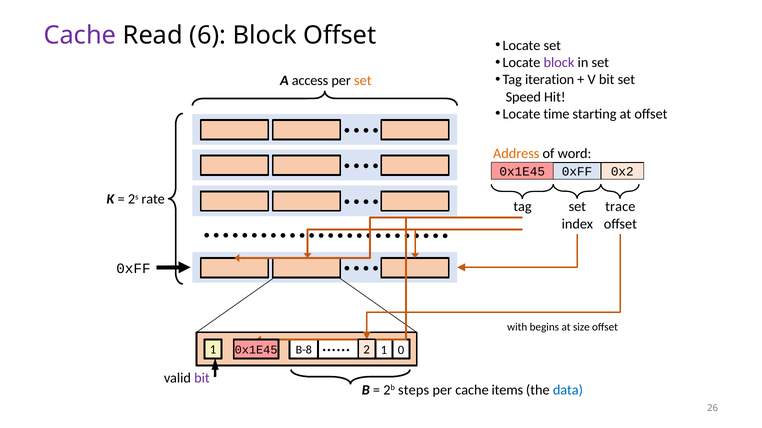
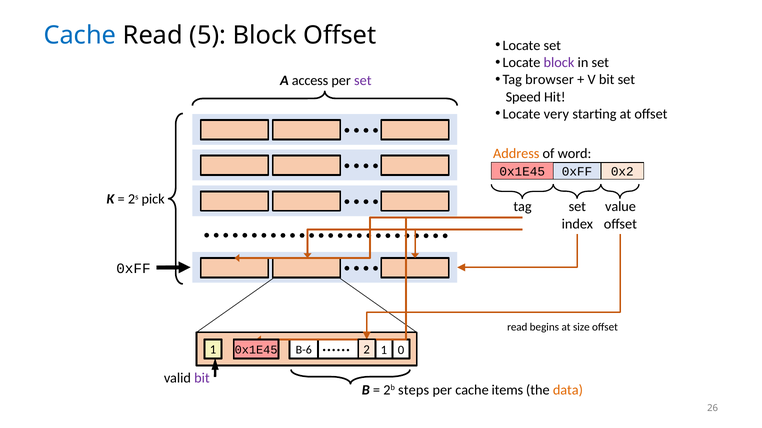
Cache colour: purple -> blue (80, 36)
6: 6 -> 5 (208, 36)
iteration: iteration -> browser (549, 80)
set colour: orange -> purple (363, 81)
time: time -> very (556, 114)
rate: rate -> pick (153, 199)
trace: trace -> value (620, 207)
with: with -> read (517, 328)
B-8: B-8 -> B-6 (304, 350)
data colour: blue -> orange (568, 390)
